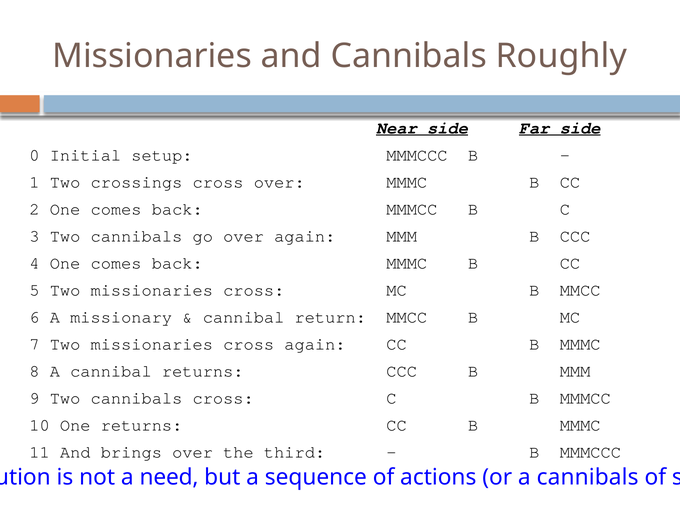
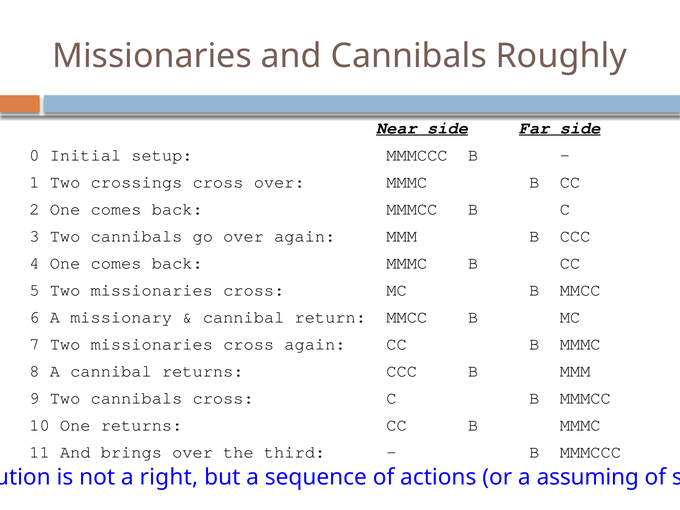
need: need -> right (169, 477)
a cannibals: cannibals -> assuming (588, 477)
